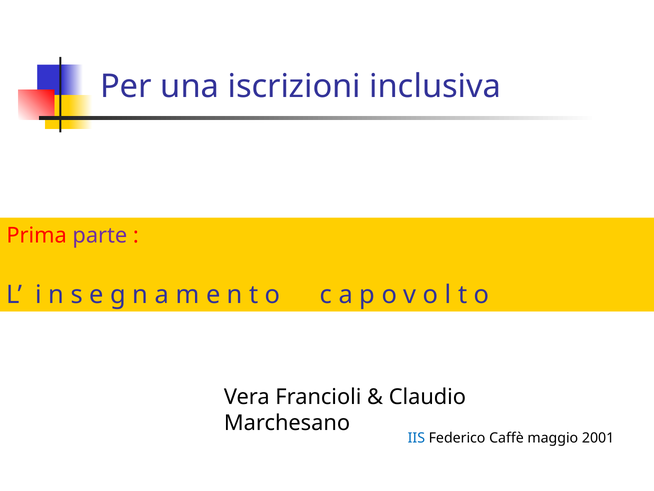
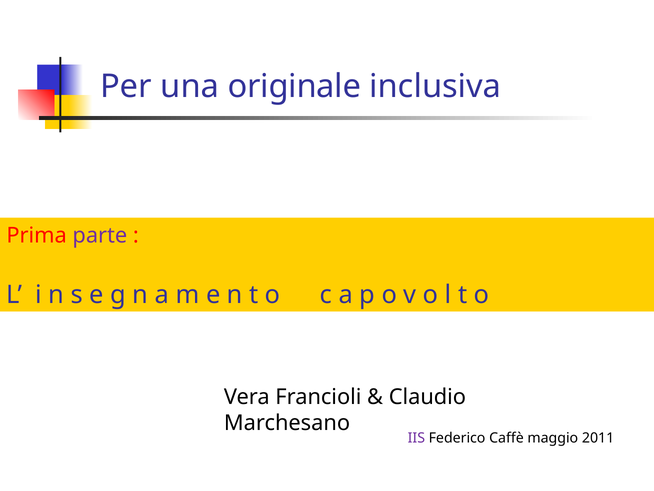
iscrizioni: iscrizioni -> originale (294, 86)
IIS colour: blue -> purple (416, 438)
2001: 2001 -> 2011 (598, 438)
